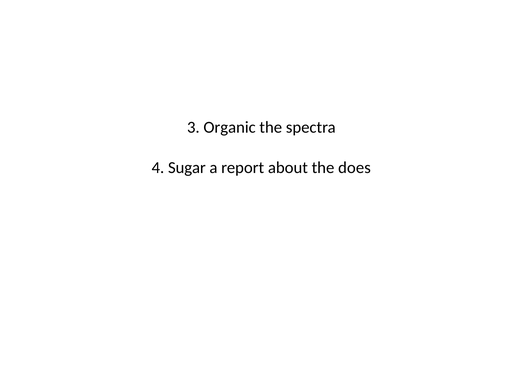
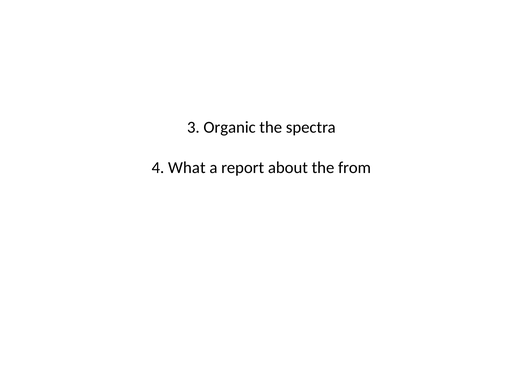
Sugar: Sugar -> What (187, 168)
does: does -> from (355, 168)
